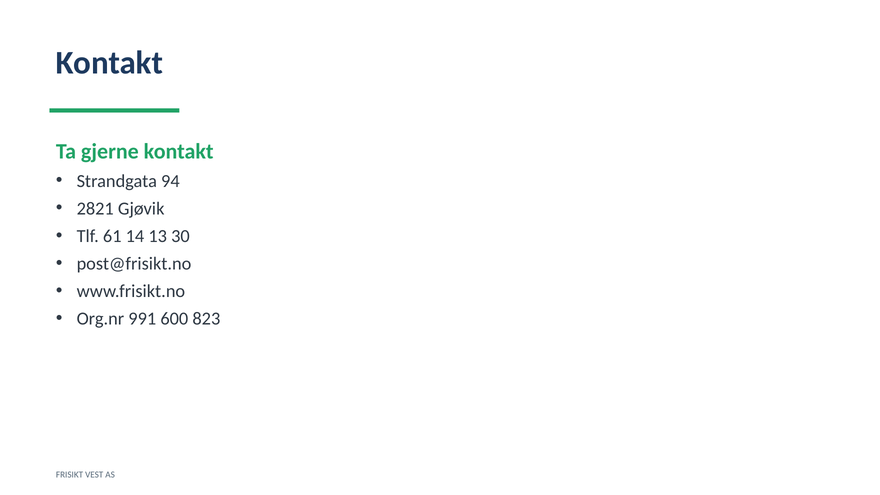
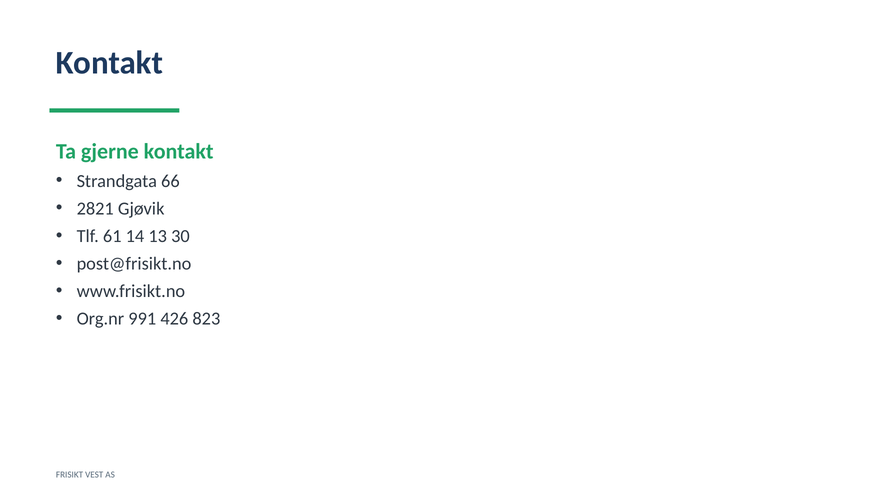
94: 94 -> 66 (170, 181)
600: 600 -> 426 (174, 319)
